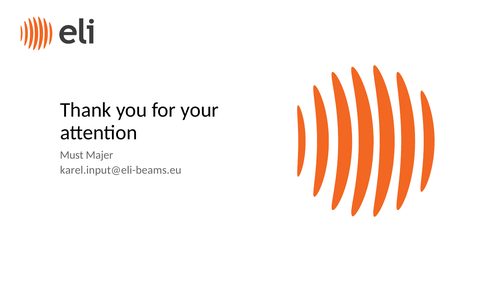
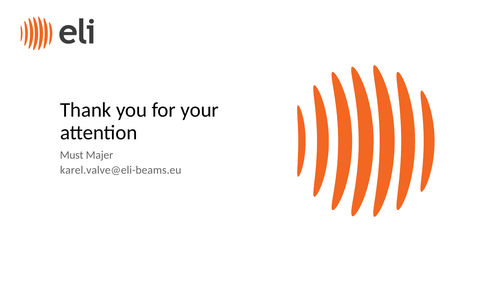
karel.input@eli-beams.eu: karel.input@eli-beams.eu -> karel.valve@eli-beams.eu (121, 170)
